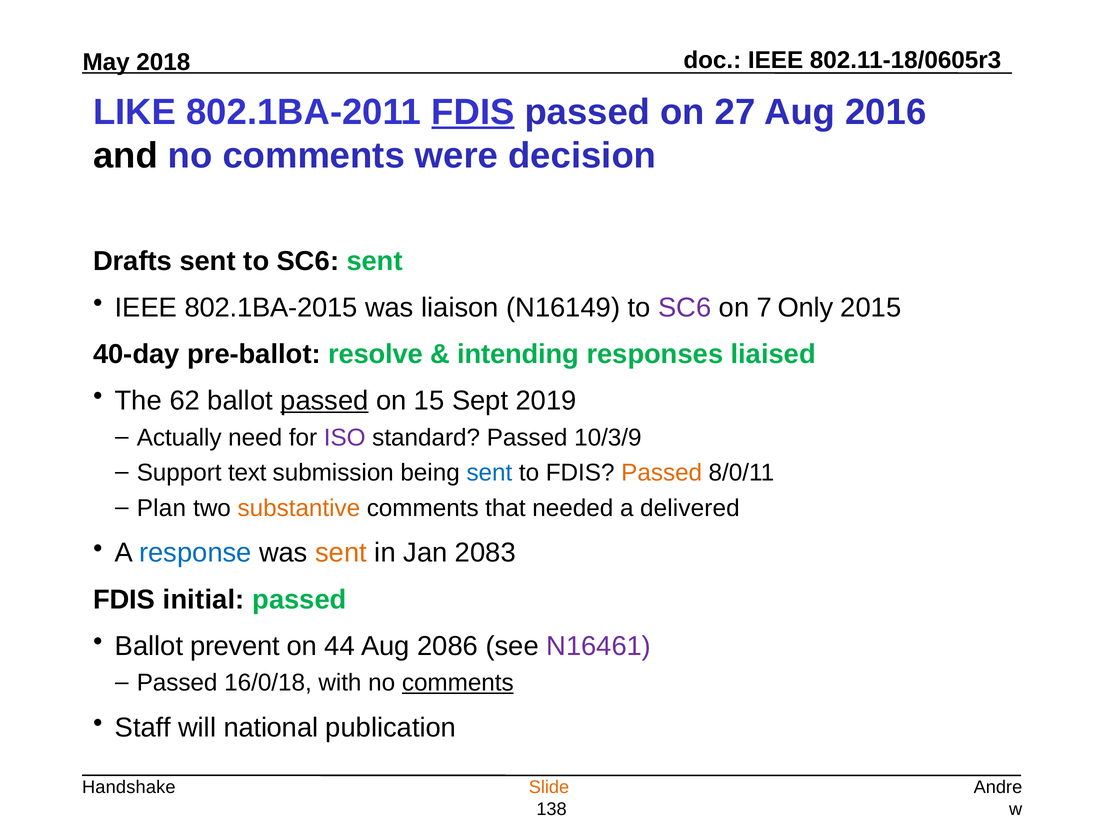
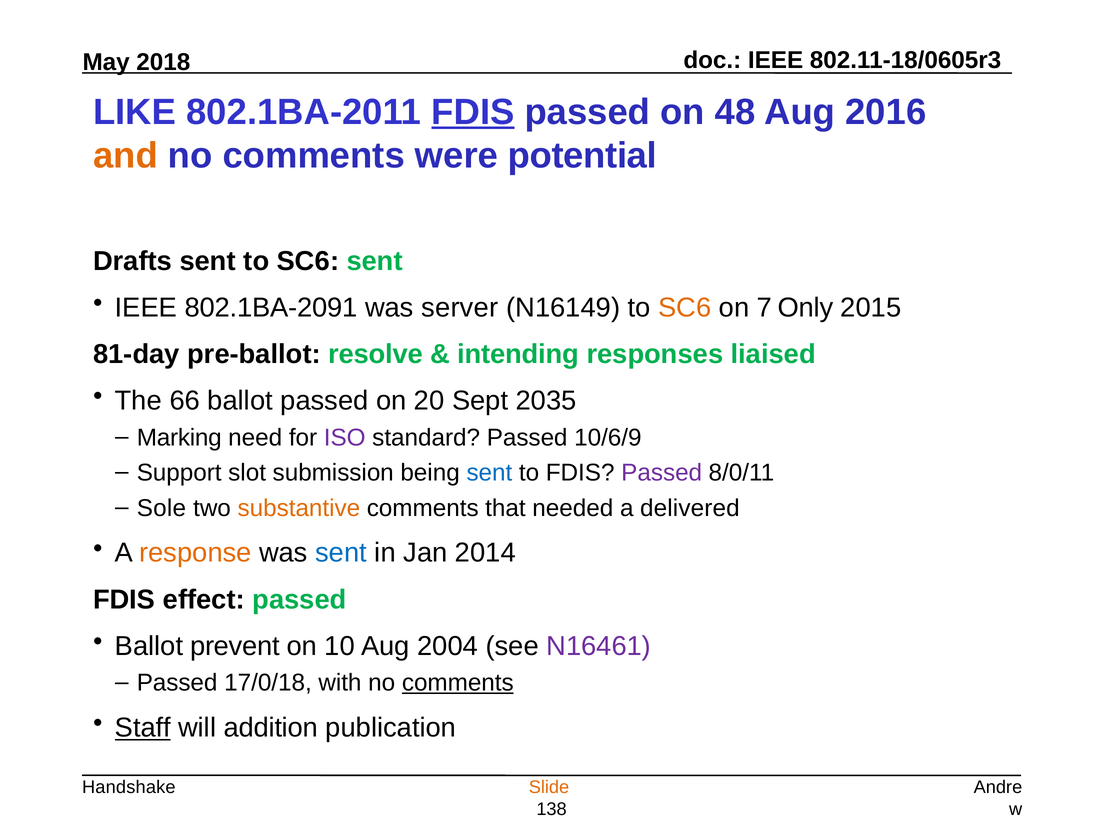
27: 27 -> 48 (735, 112)
and colour: black -> orange (125, 156)
decision: decision -> potential (582, 156)
802.1BA-2015: 802.1BA-2015 -> 802.1BA-2091 (271, 307)
liaison: liaison -> server (460, 307)
SC6 colour: purple -> orange (685, 307)
40-day: 40-day -> 81-day (136, 354)
62: 62 -> 66 (185, 400)
passed underline: present -> none (324, 400)
15: 15 -> 20 (429, 400)
2019: 2019 -> 2035 (546, 400)
Actually: Actually -> Marking (179, 437)
10/3/9: 10/3/9 -> 10/6/9 (608, 437)
text: text -> slot (247, 472)
Passed colour: orange -> purple (662, 472)
Plan: Plan -> Sole (161, 508)
response colour: blue -> orange (195, 553)
sent colour: orange -> blue (341, 553)
2083: 2083 -> 2014 (485, 553)
initial: initial -> effect (204, 599)
44: 44 -> 10 (340, 646)
2086: 2086 -> 2004 (448, 646)
16/0/18: 16/0/18 -> 17/0/18 (268, 682)
Staff underline: none -> present (143, 727)
national: national -> addition (271, 727)
